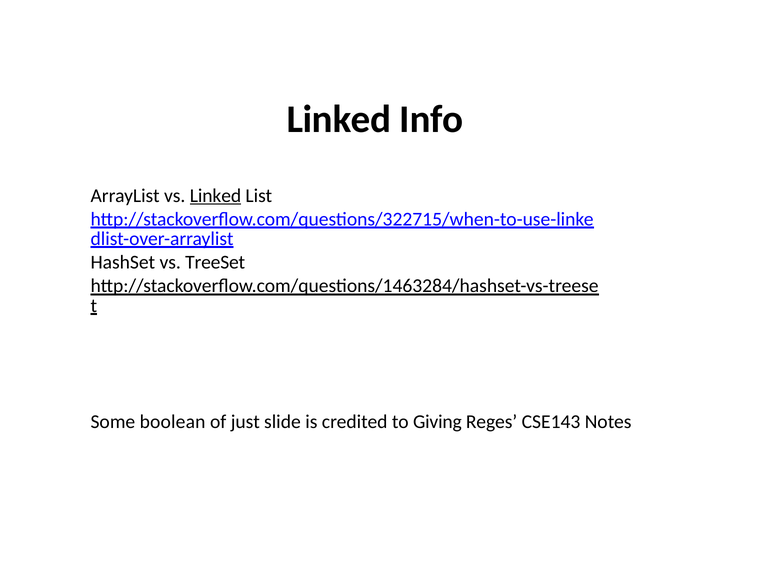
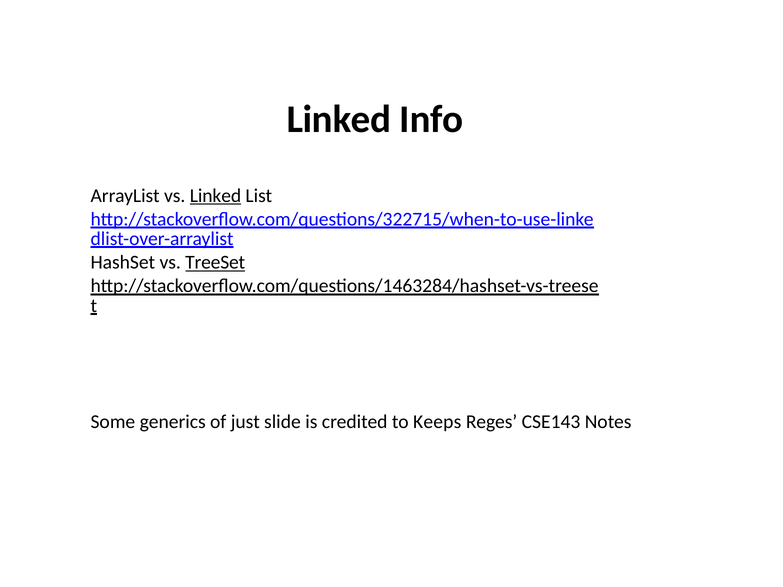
TreeSet underline: none -> present (215, 263)
boolean: boolean -> generics (173, 422)
Giving: Giving -> Keeps (437, 422)
